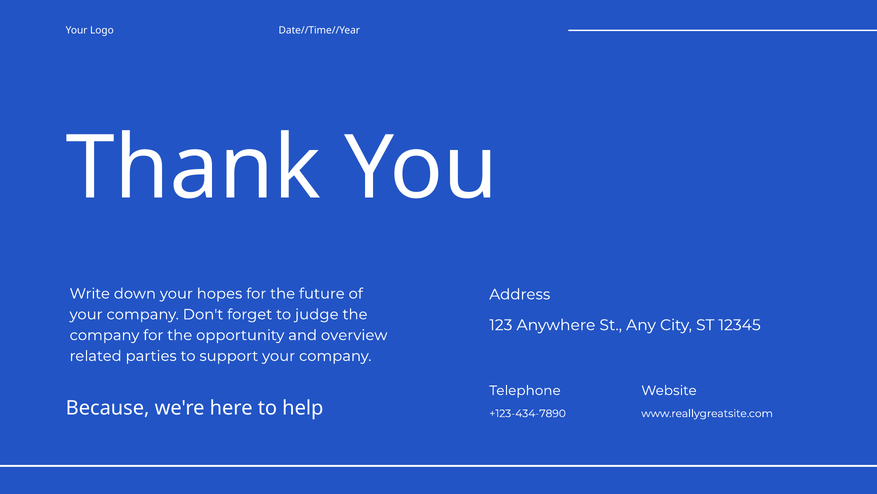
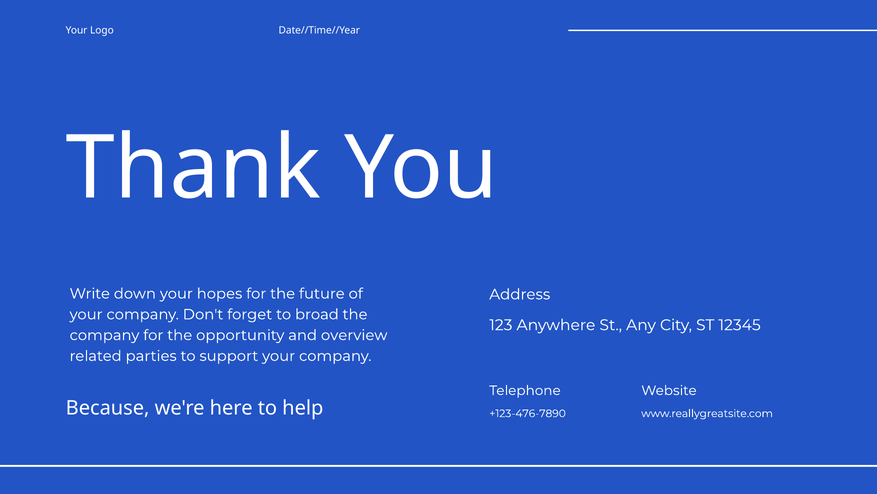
judge: judge -> broad (317, 314)
+123-434-7890: +123-434-7890 -> +123-476-7890 (528, 413)
